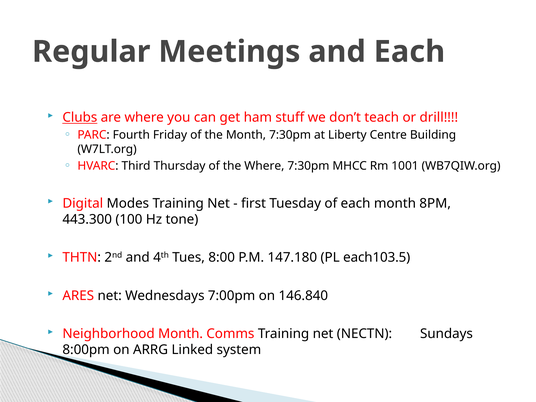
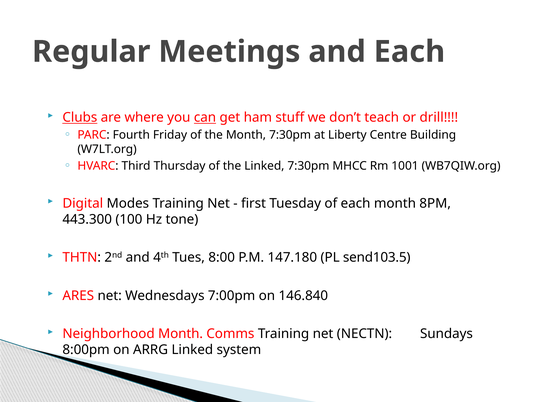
can underline: none -> present (205, 118)
the Where: Where -> Linked (264, 166)
each103.5: each103.5 -> send103.5 (377, 257)
